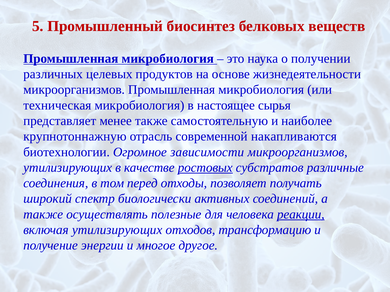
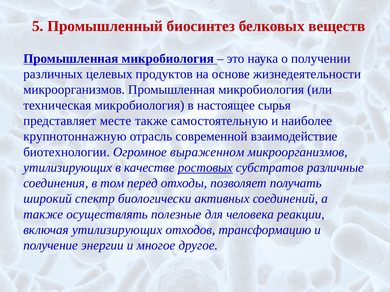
менее: менее -> месте (116, 121)
накапливаются: накапливаются -> взаимодействие (294, 137)
зависимости: зависимости -> выраженном (207, 152)
реакции underline: present -> none (301, 215)
